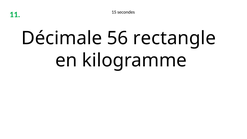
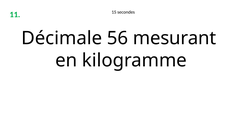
rectangle: rectangle -> mesurant (175, 38)
